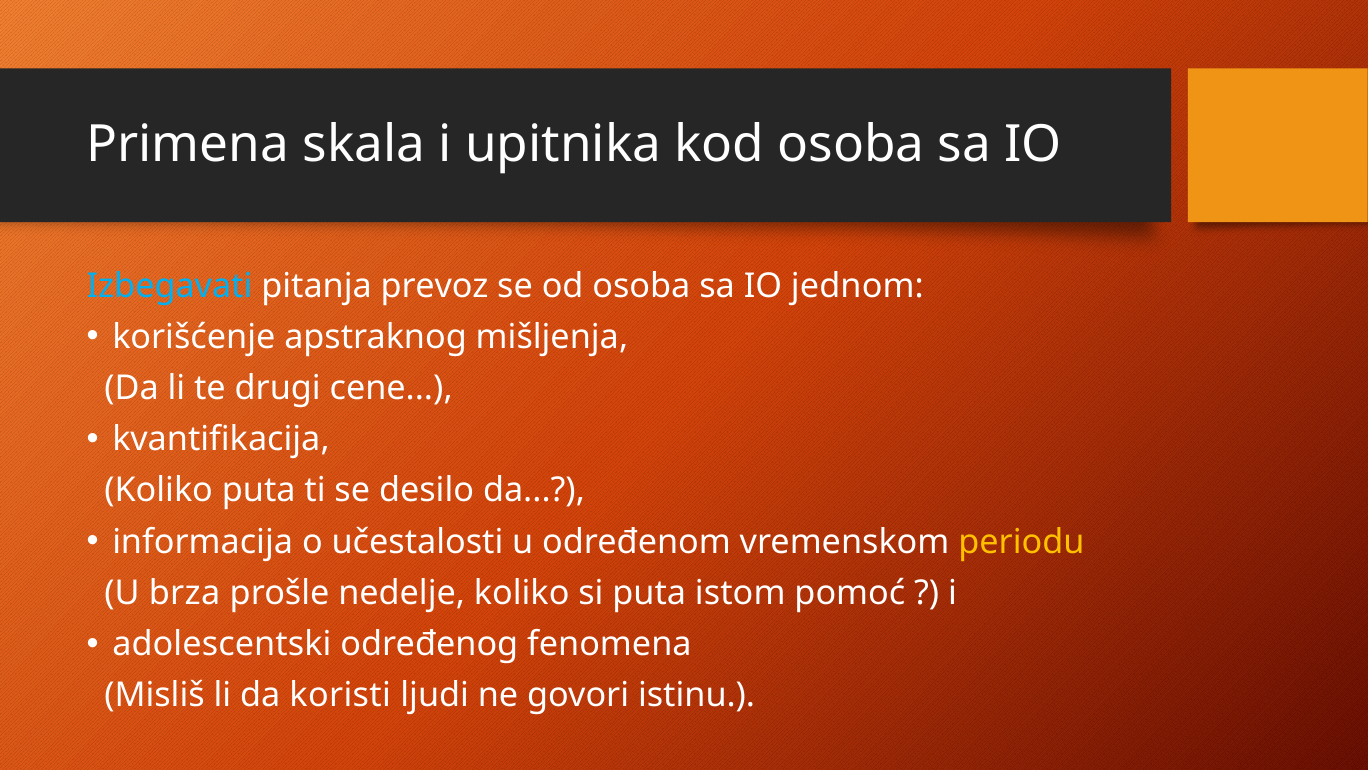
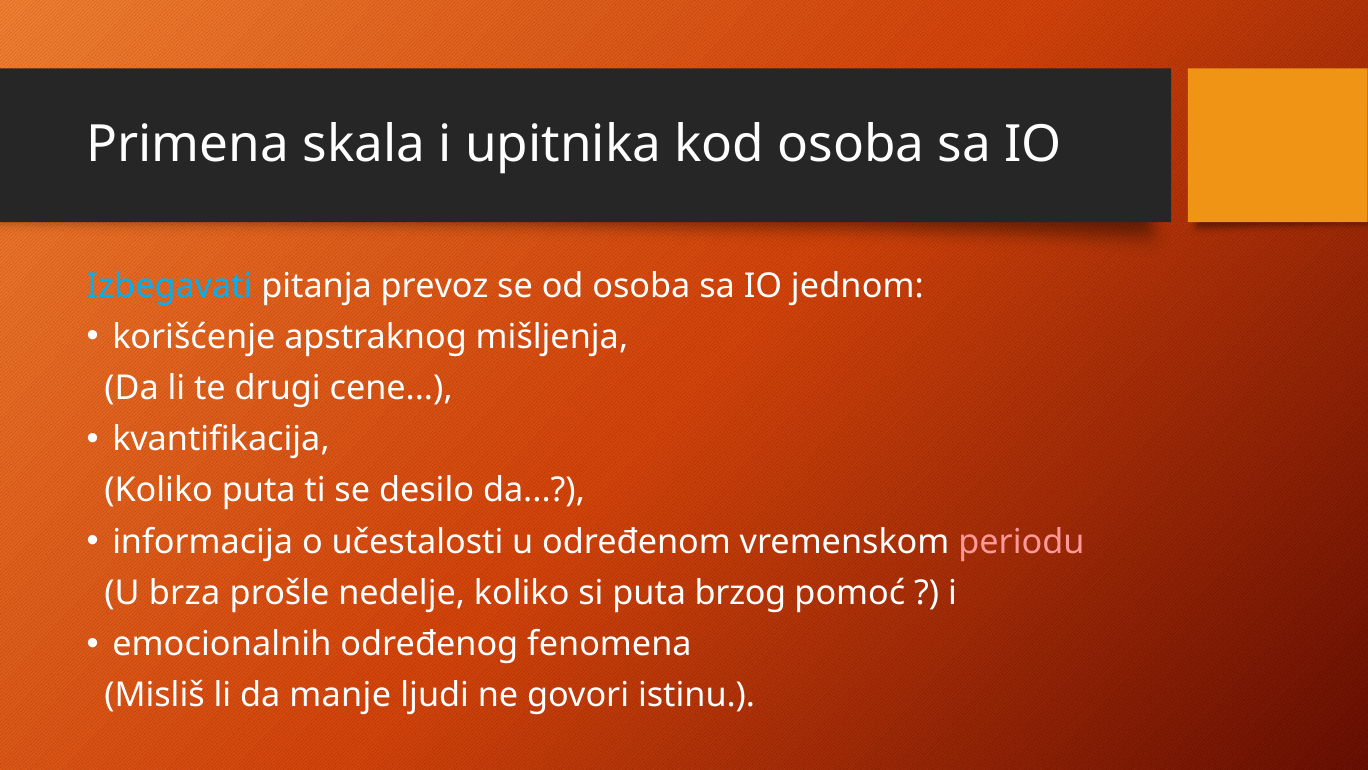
periodu colour: yellow -> pink (1021, 541)
istom: istom -> brzog (740, 593)
adolescentski: adolescentski -> emocionalnih (222, 644)
koristi: koristi -> manje (340, 695)
